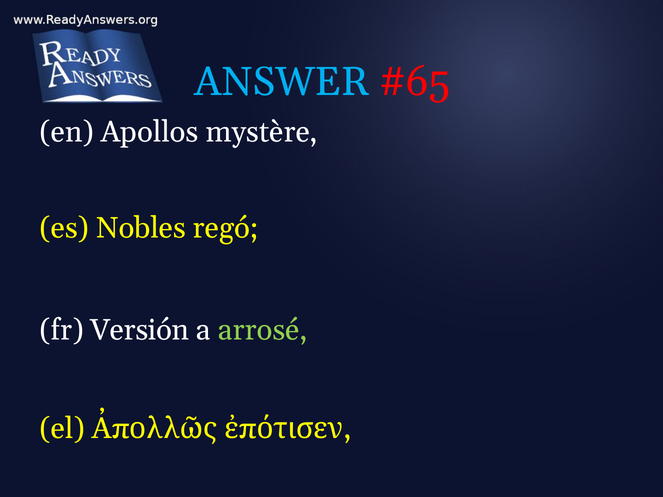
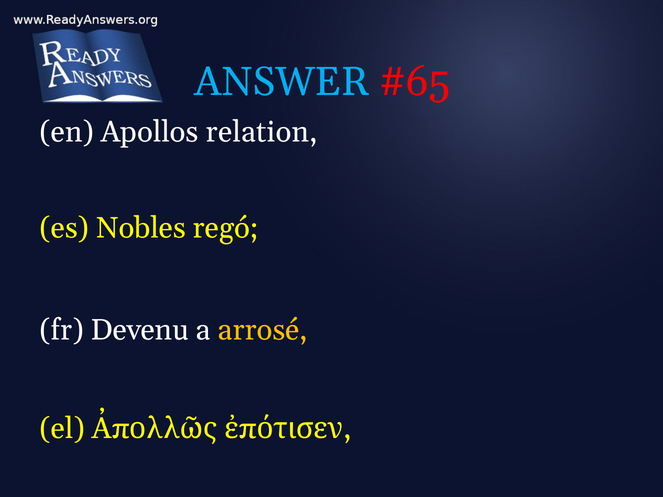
mystère: mystère -> relation (262, 132)
Versión: Versión -> Devenu (140, 330)
arrosé colour: light green -> yellow (263, 330)
